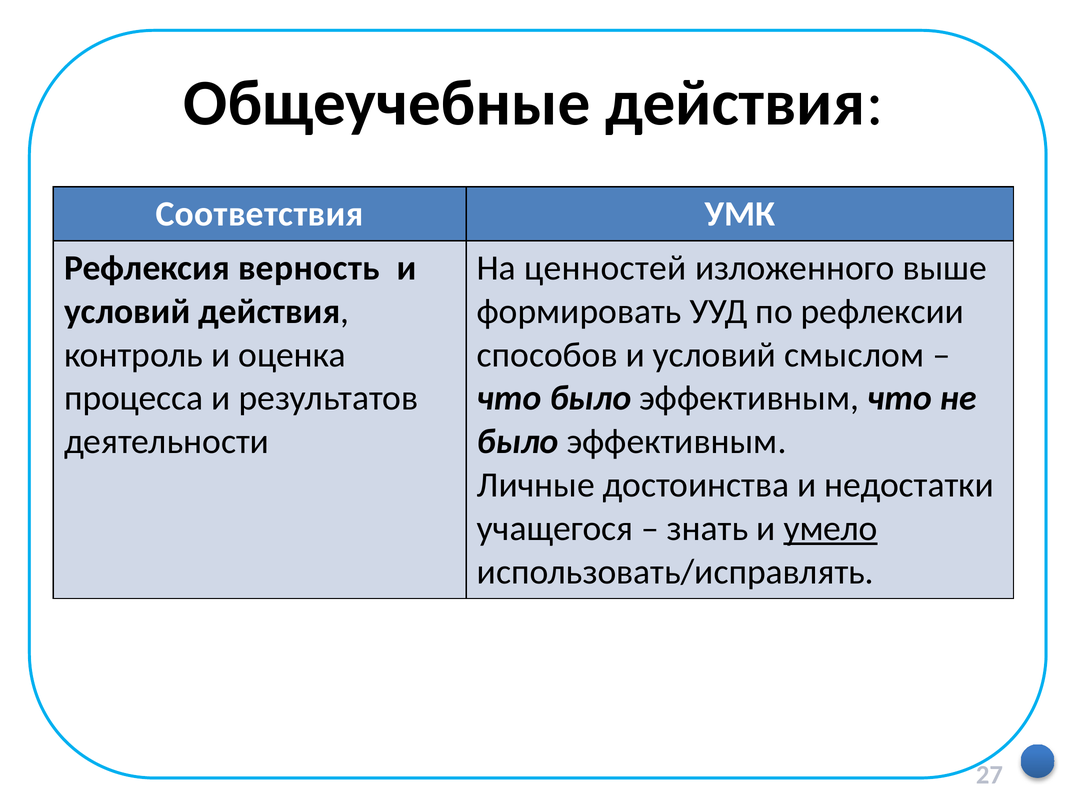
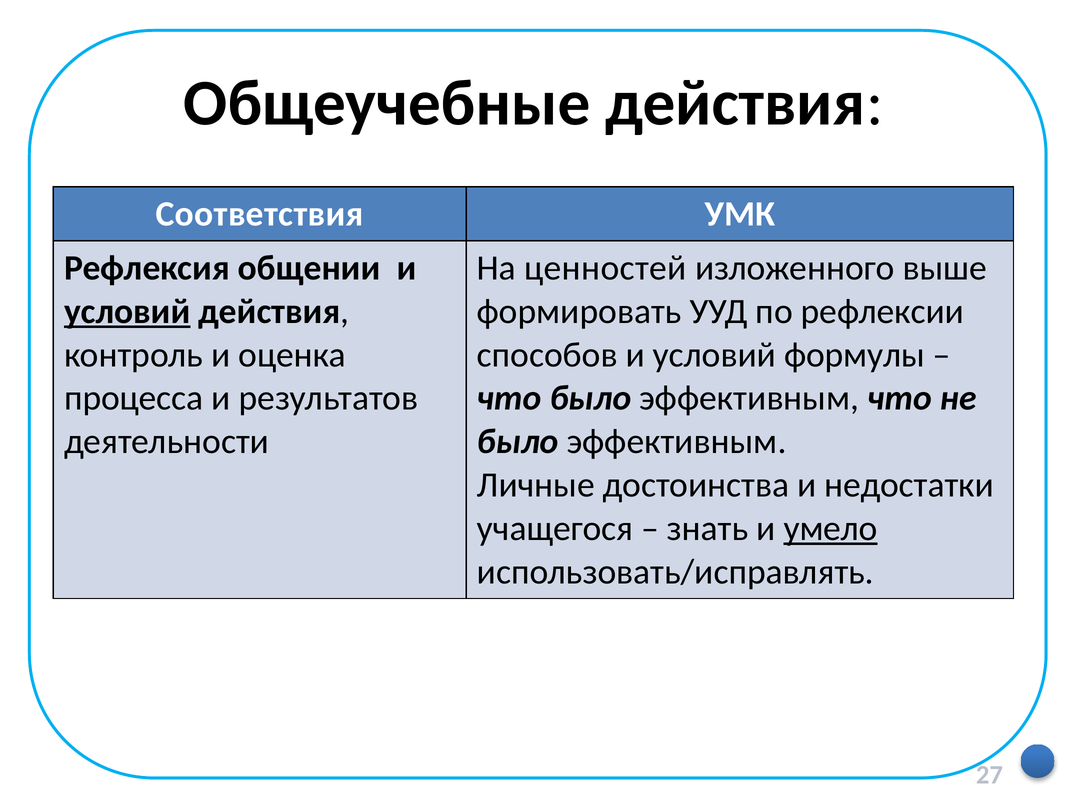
верность: верность -> общении (309, 268)
условий underline: none -> present (127, 312)
смыслом: смыслом -> формулы (855, 355)
